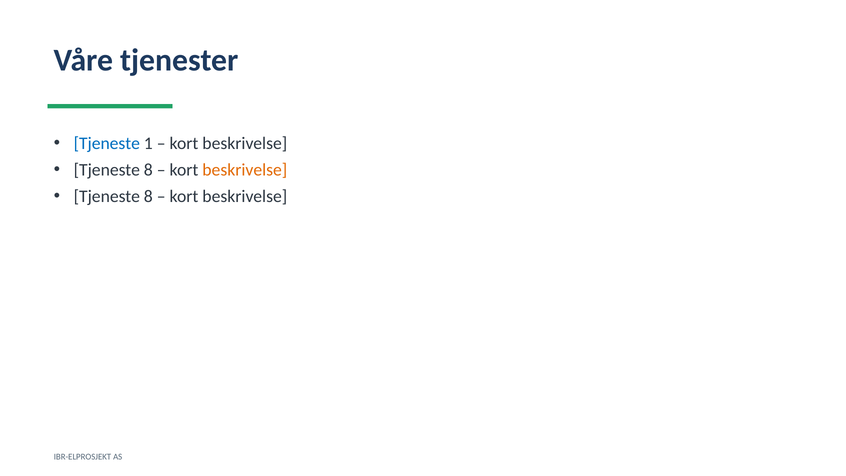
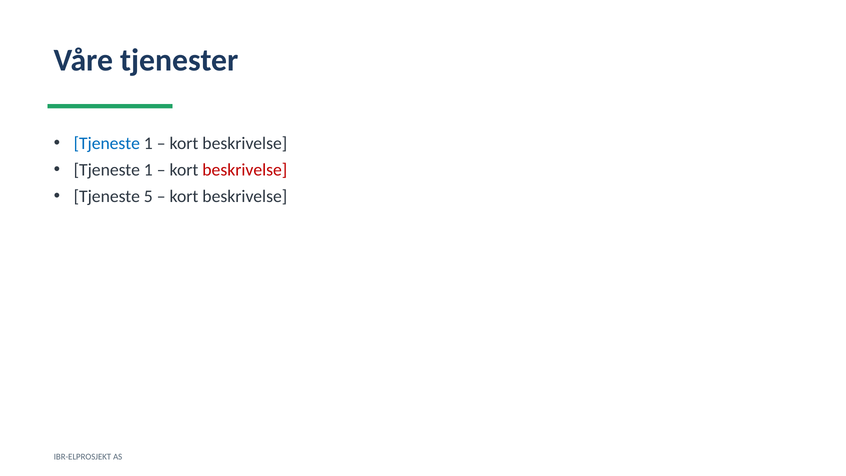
8: 8 -> 1 (148, 170)
beskrivelse colour: orange -> red (245, 170)
8: 8 -> 5 (148, 196)
